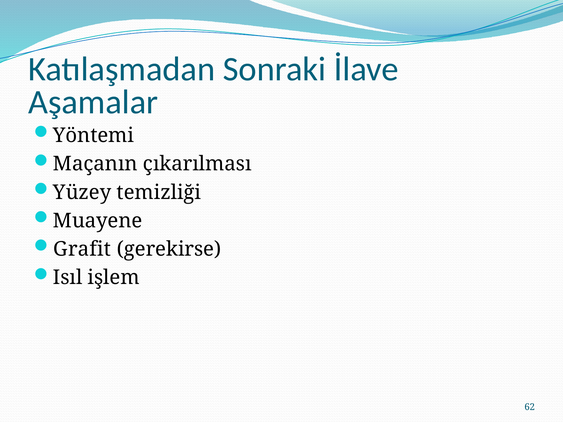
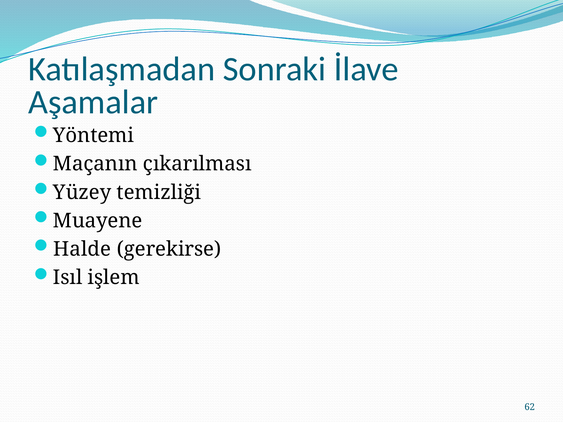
Grafit: Grafit -> Halde (82, 249)
